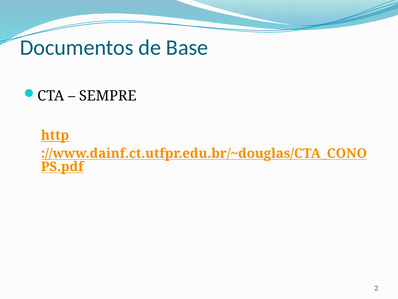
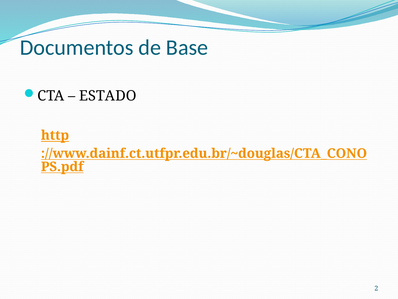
SEMPRE: SEMPRE -> ESTADO (108, 96)
